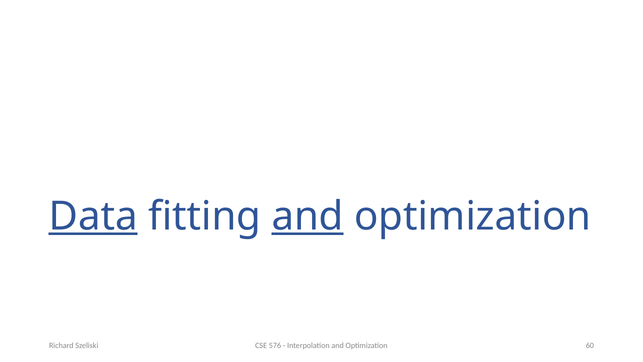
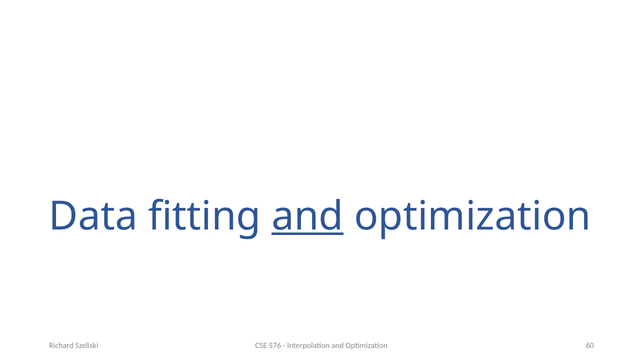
Data underline: present -> none (93, 216)
